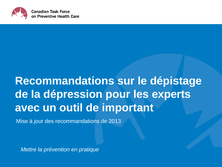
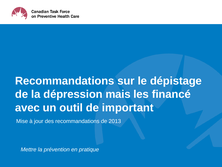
pour: pour -> mais (118, 94)
experts: experts -> financé (171, 94)
